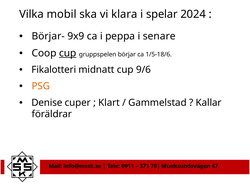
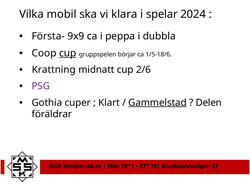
Börjar-: Börjar- -> Första- (48, 36)
senare: senare -> dubbla (159, 36)
Fikalotteri: Fikalotteri -> Krattning (54, 70)
9/6: 9/6 -> 2/6 (143, 70)
PSG colour: orange -> purple (41, 86)
Denise: Denise -> Gothia (47, 102)
Gammelstad underline: none -> present (157, 102)
Kallar: Kallar -> Delen (209, 102)
